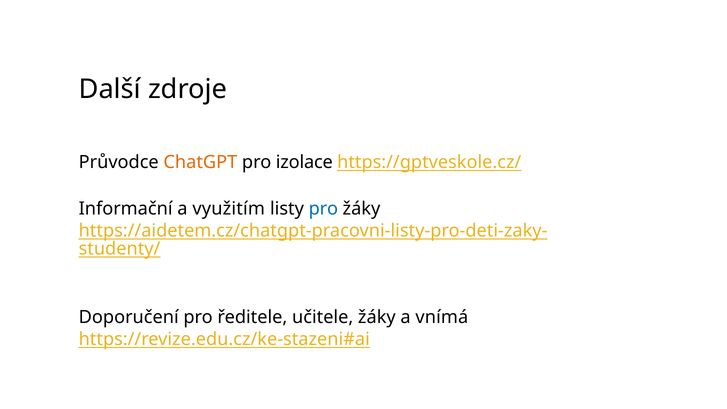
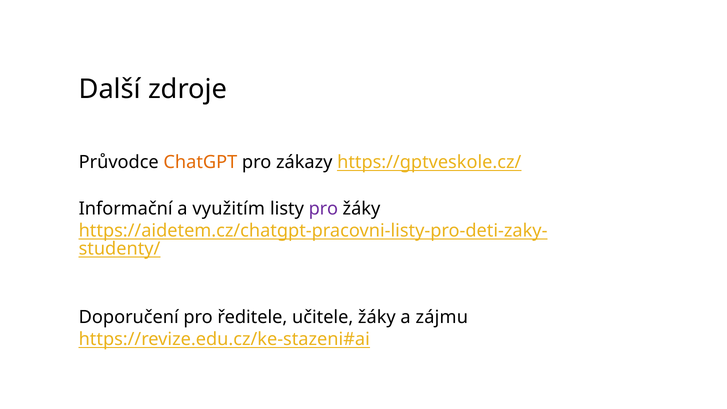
izolace: izolace -> zákazy (304, 162)
pro colour: blue -> purple (323, 209)
vnímá: vnímá -> zájmu (442, 317)
